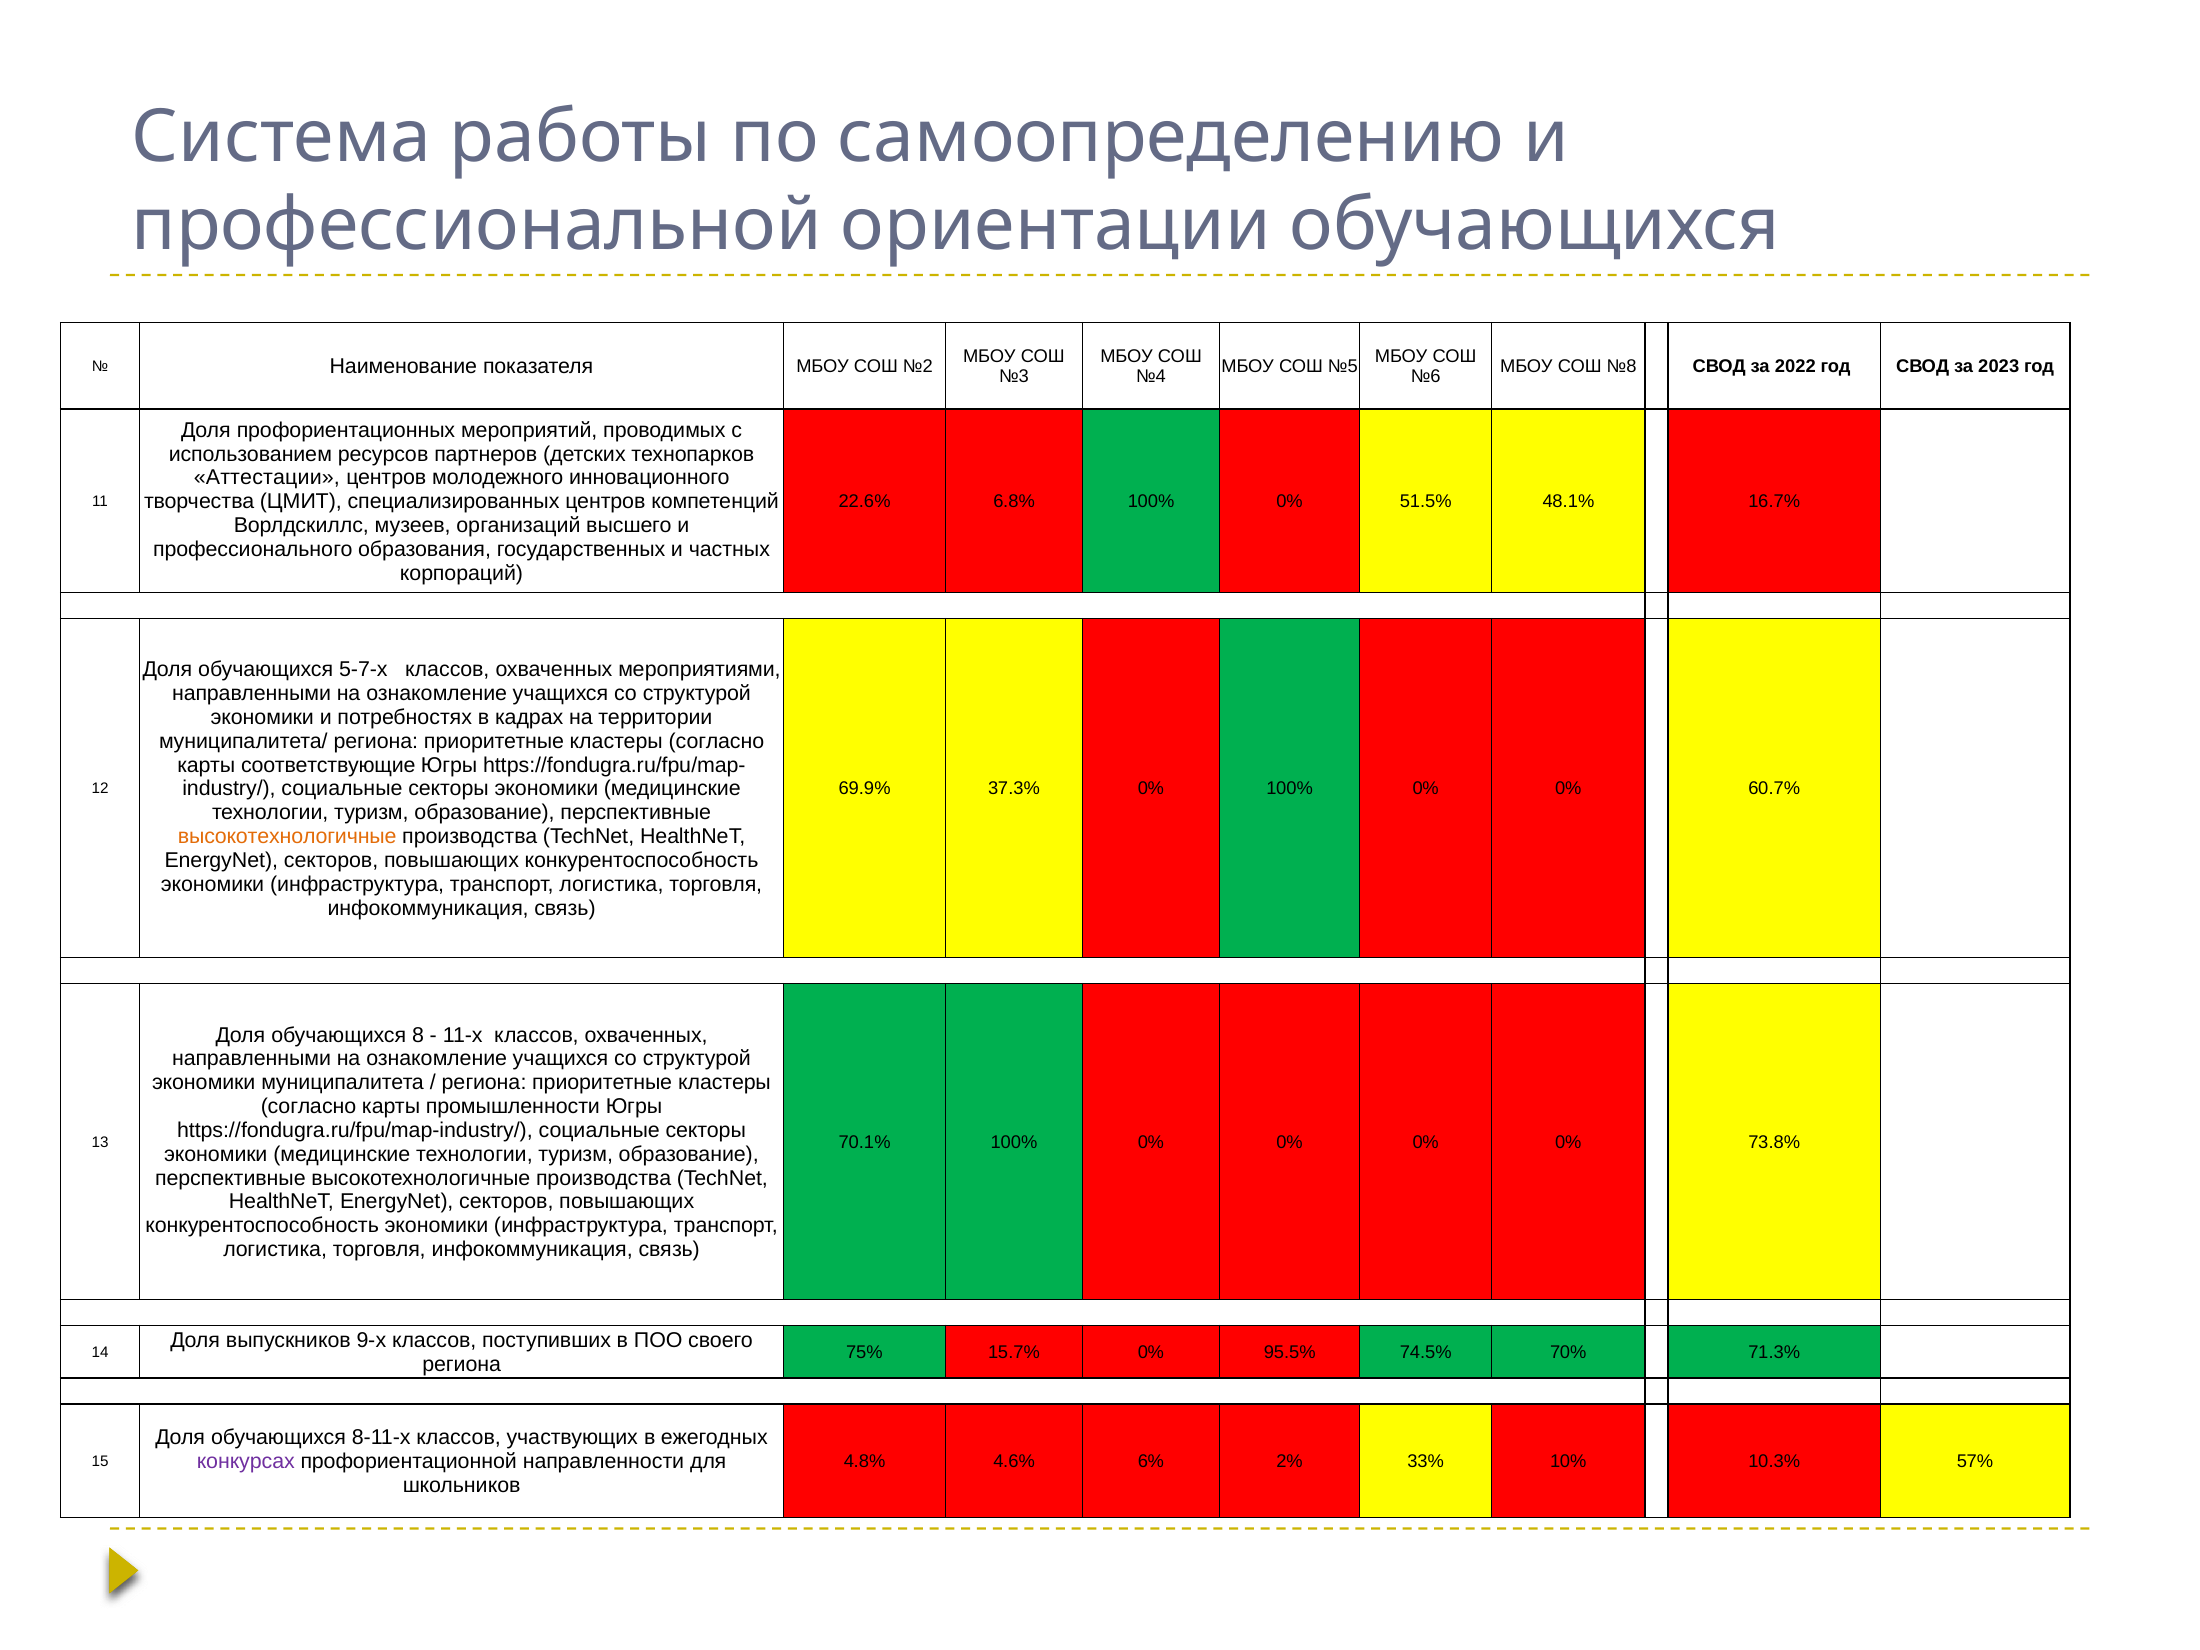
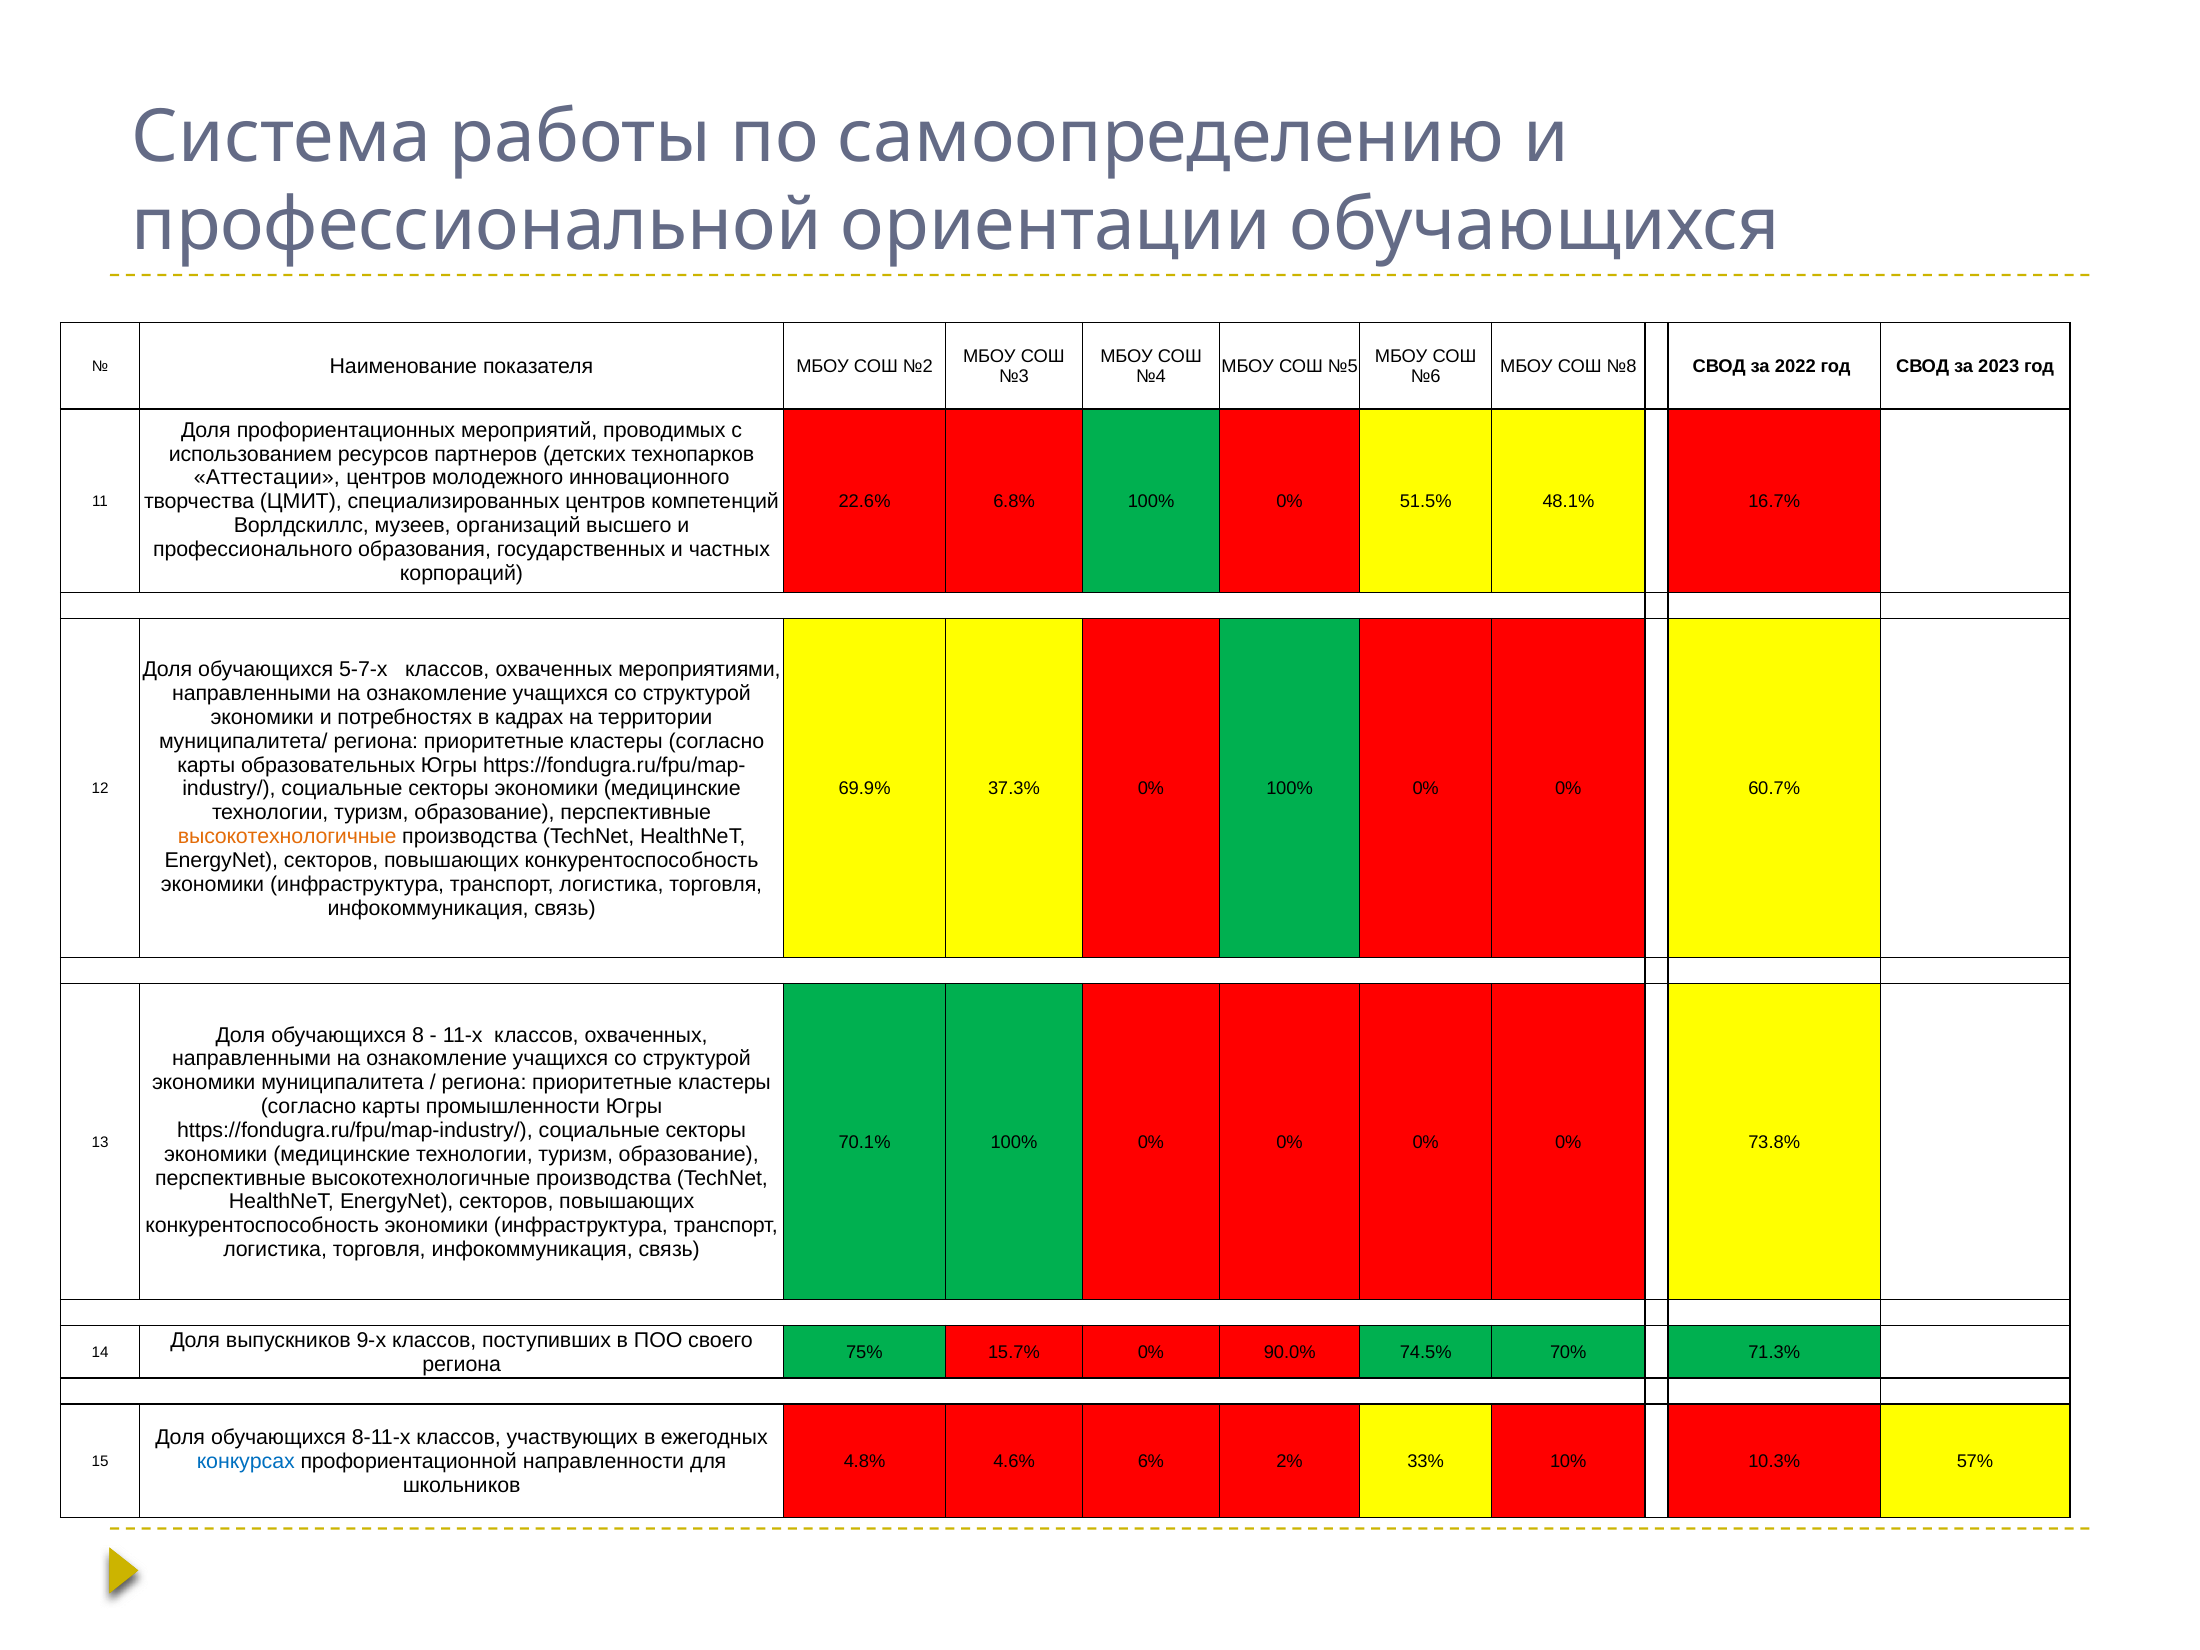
соответствующие: соответствующие -> образовательных (328, 765)
95.5%: 95.5% -> 90.0% (1290, 1352)
конкурсах colour: purple -> blue (246, 1462)
